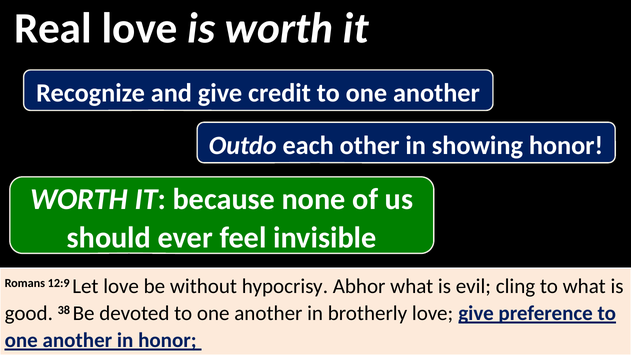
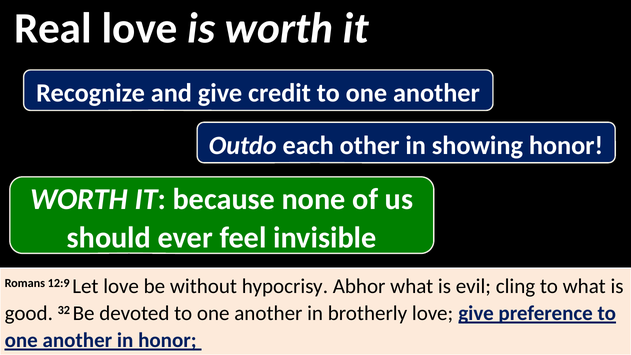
38: 38 -> 32 (64, 310)
